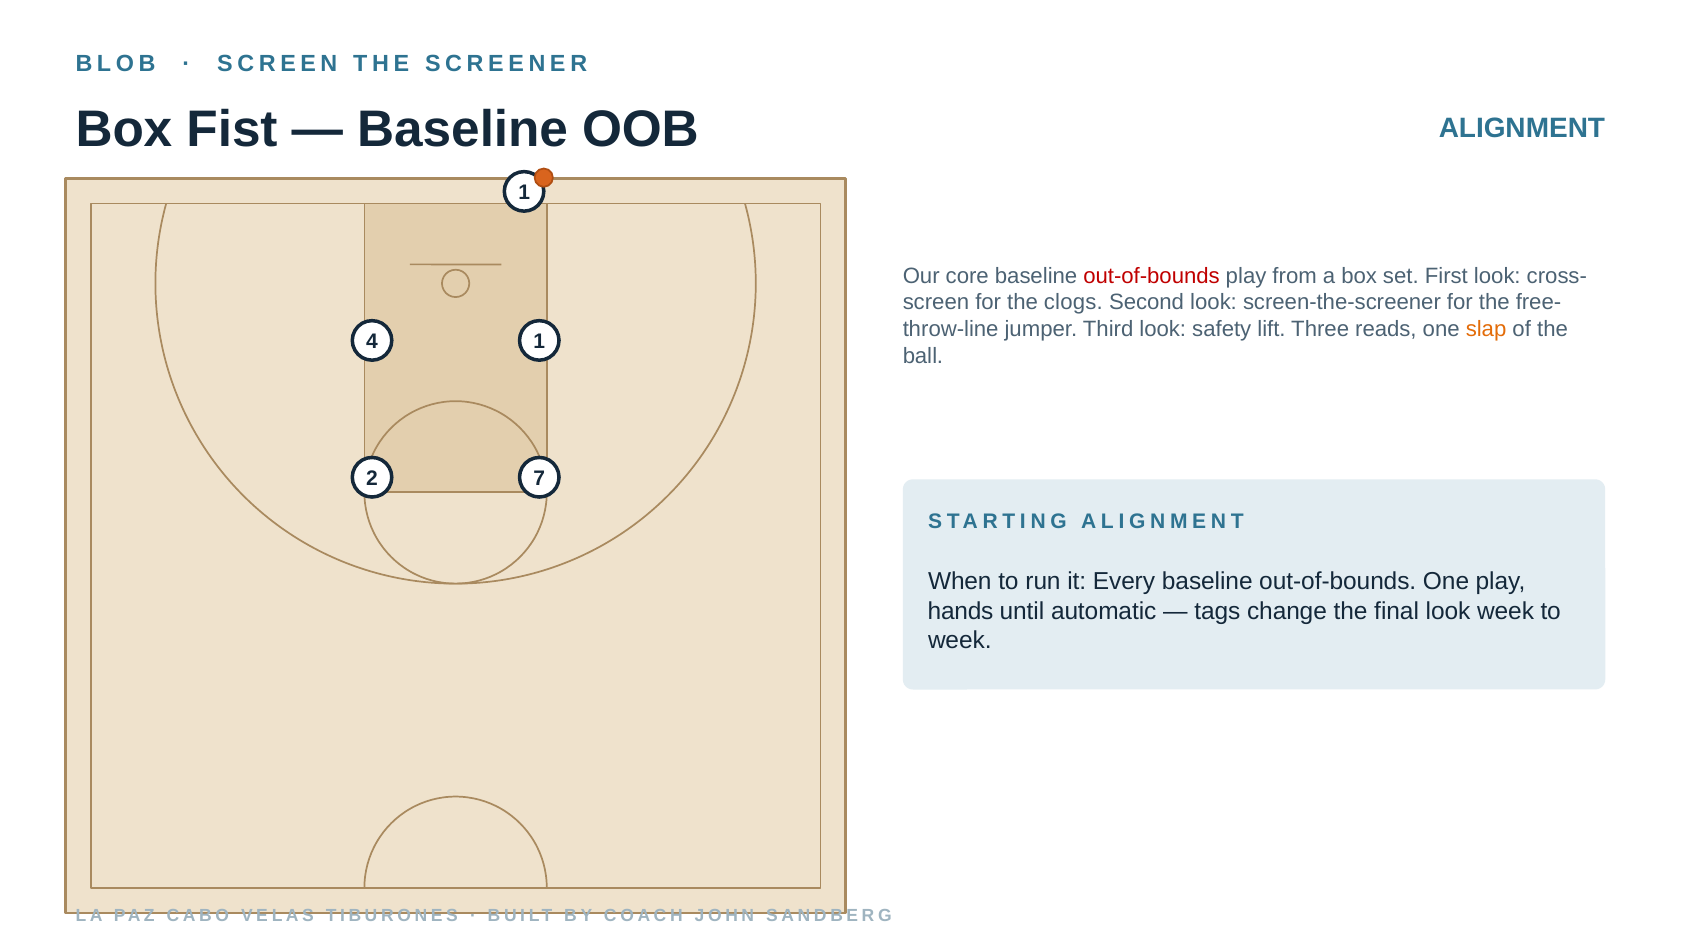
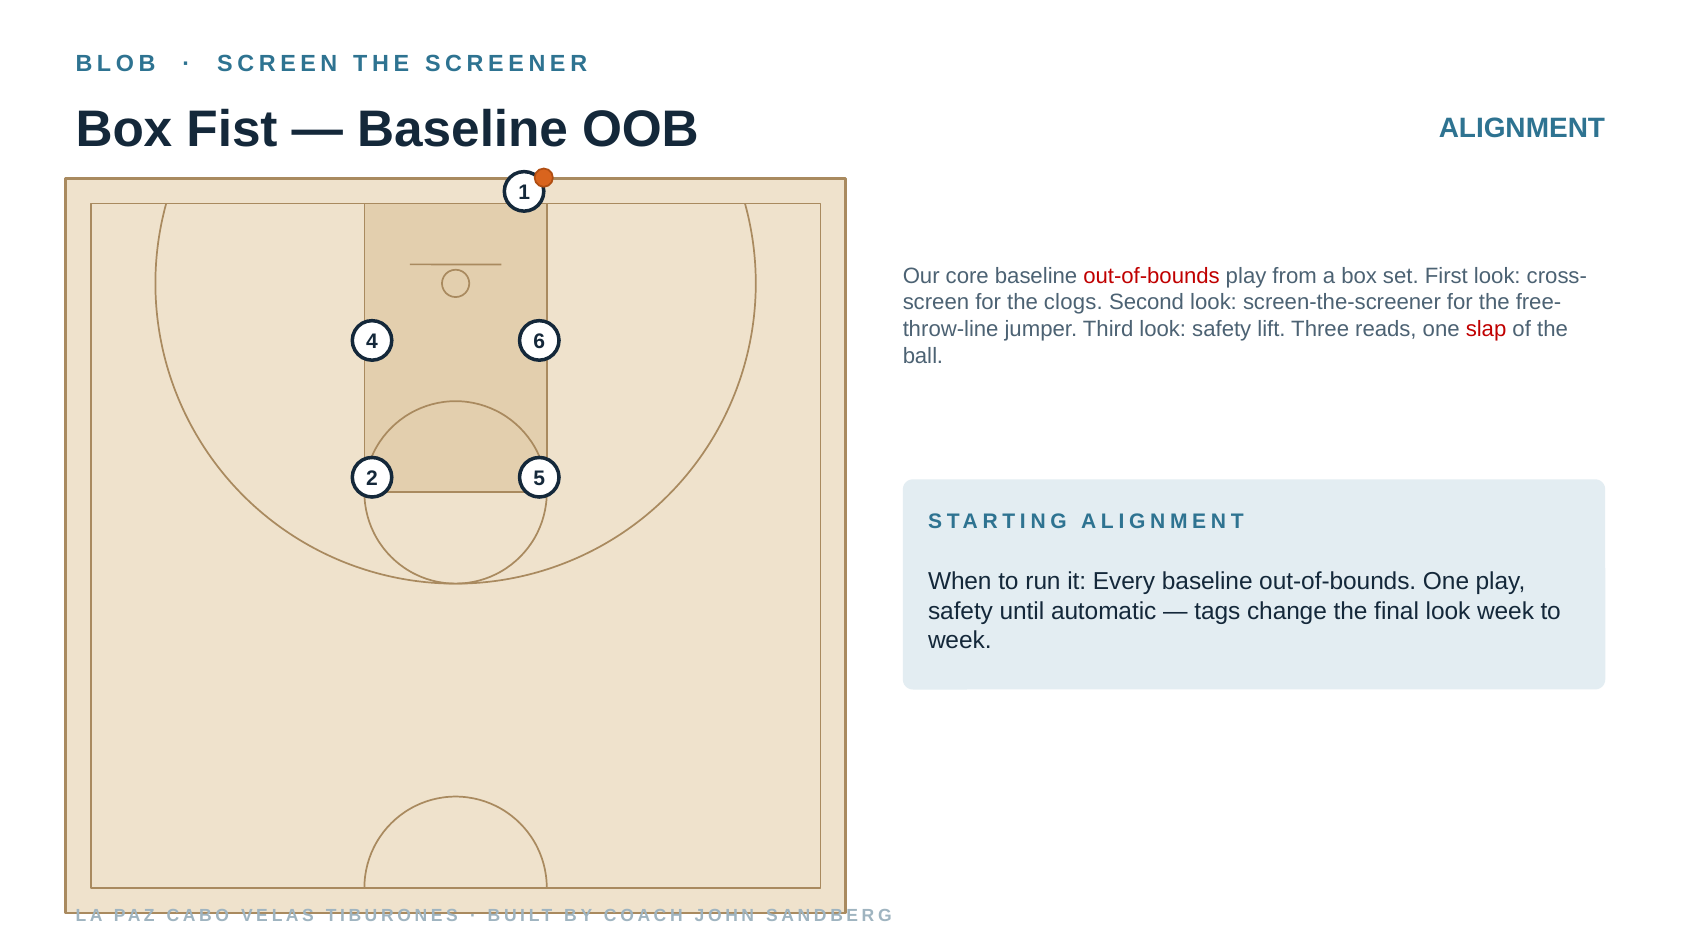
slap colour: orange -> red (1486, 329)
4 1: 1 -> 6 (539, 342)
7: 7 -> 5 (539, 478)
hands: hands -> safety (961, 611)
